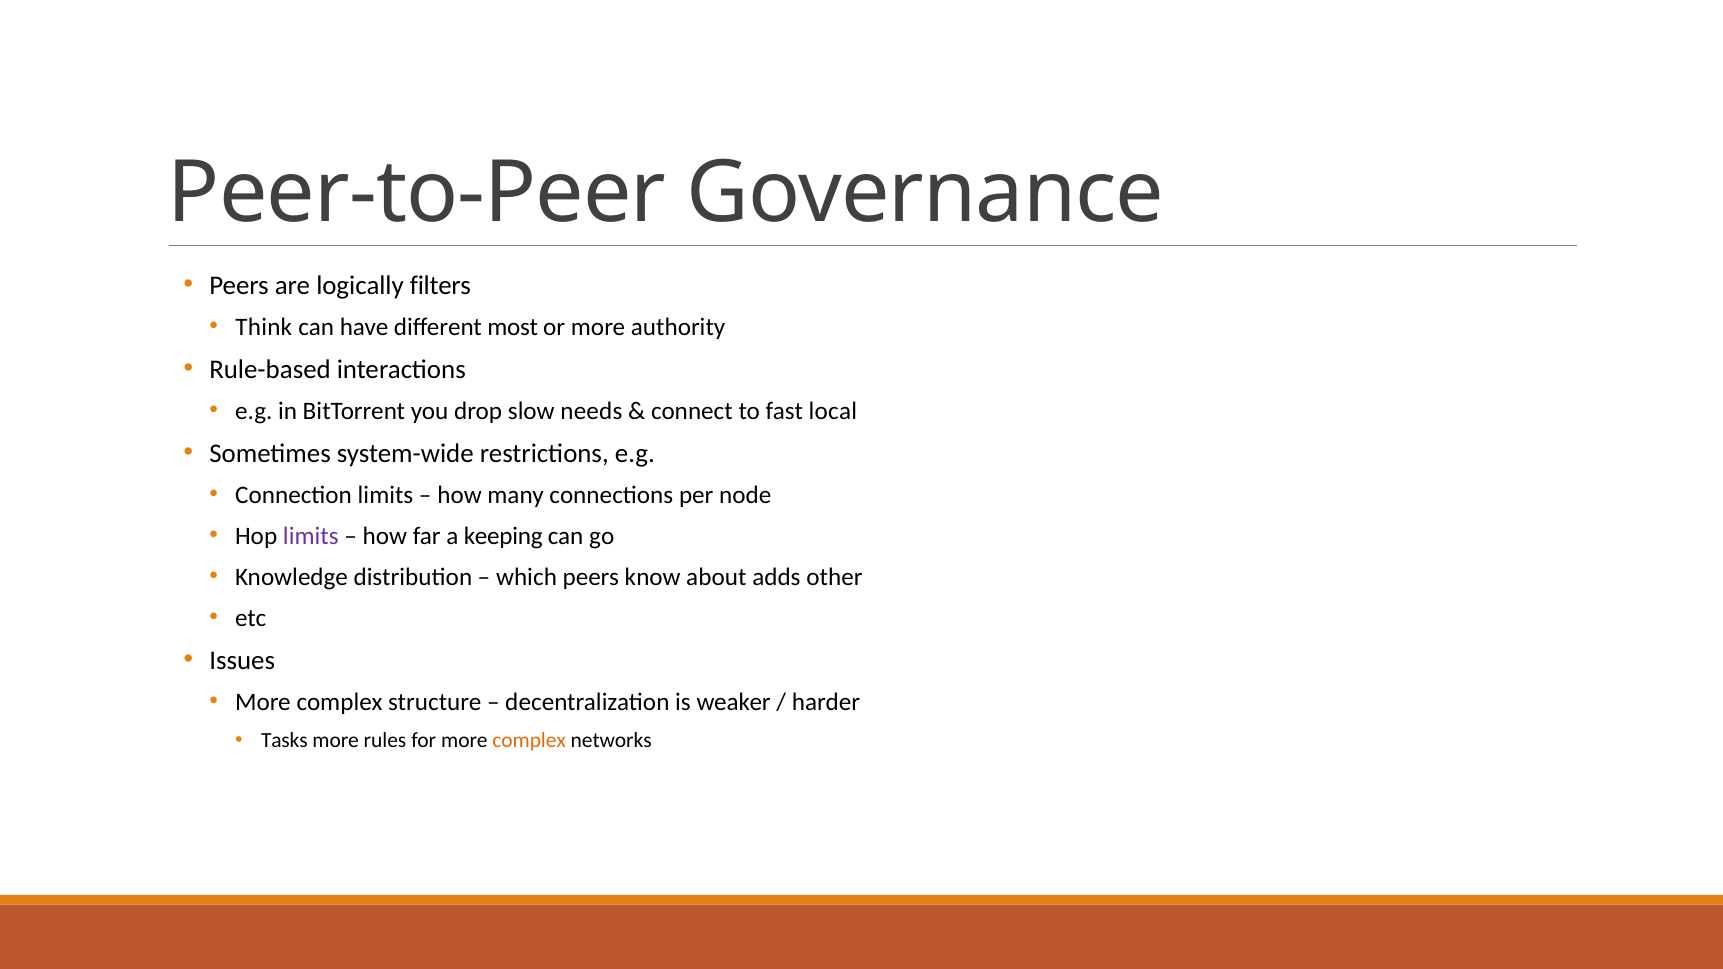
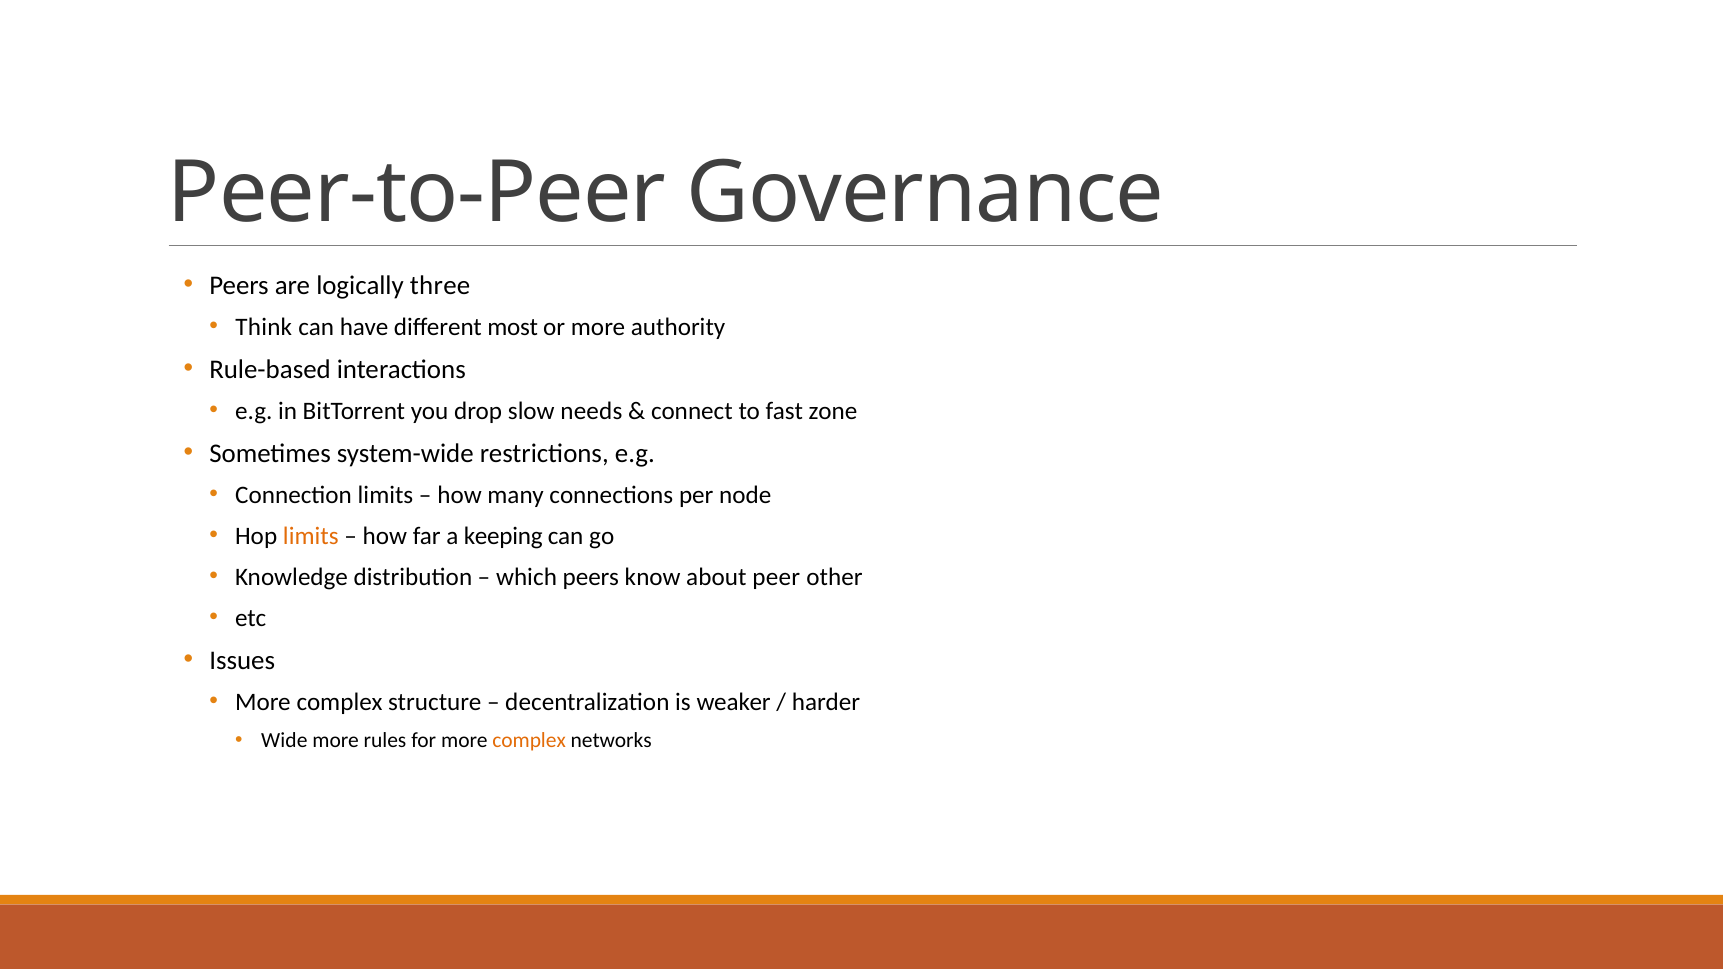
filters: filters -> three (440, 285)
local: local -> zone (833, 411)
limits colour: purple -> orange (311, 536)
adds: adds -> peer (776, 577)
Tasks: Tasks -> Wide (284, 741)
